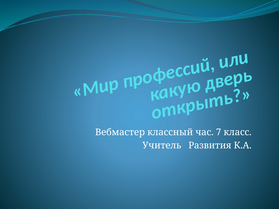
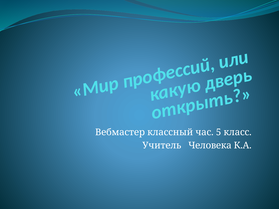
7: 7 -> 5 (219, 132)
Развития: Развития -> Человека (210, 146)
